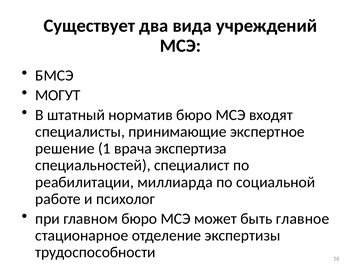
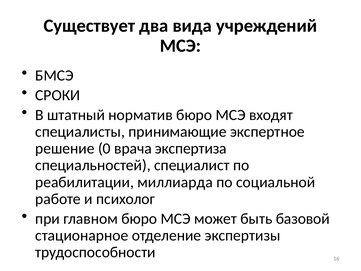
МОГУТ: МОГУТ -> СРОКИ (58, 95)
1: 1 -> 0 (104, 148)
главное: главное -> базовой (303, 218)
